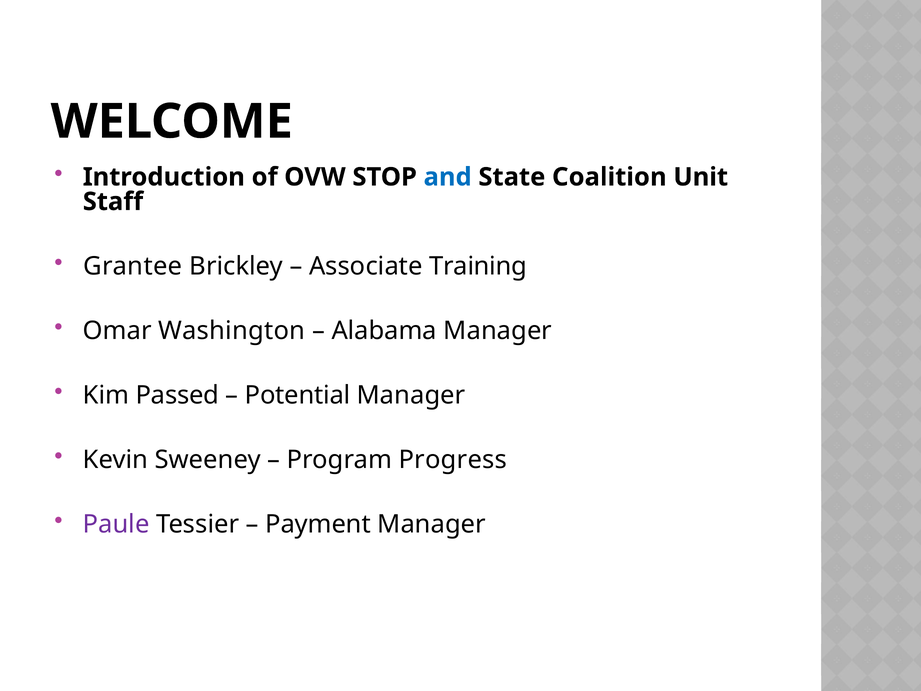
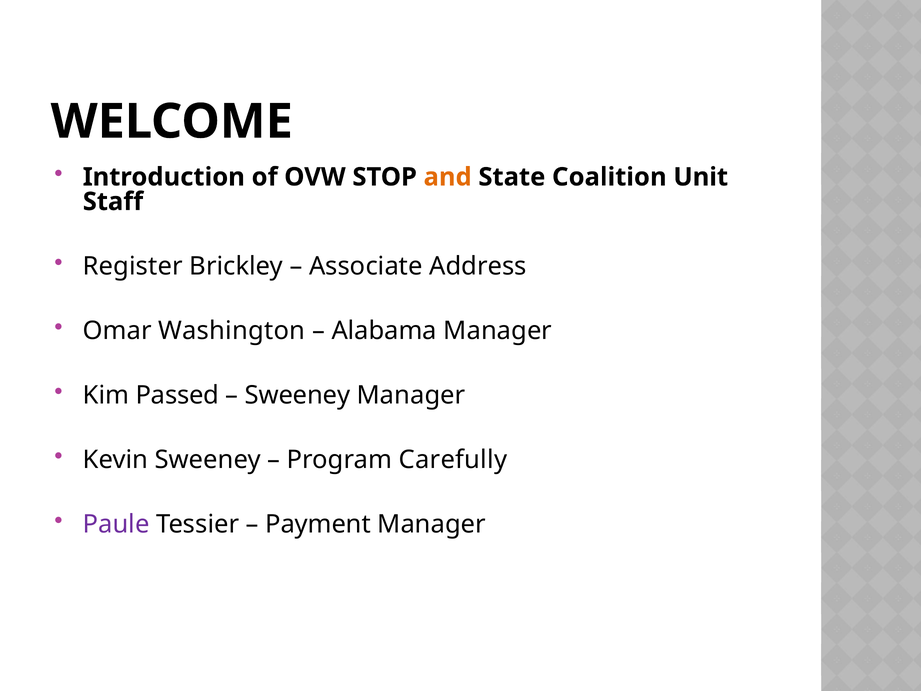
and colour: blue -> orange (448, 177)
Grantee: Grantee -> Register (133, 266)
Training: Training -> Address (478, 266)
Potential: Potential -> Sweeney (298, 395)
Progress: Progress -> Carefully (453, 460)
